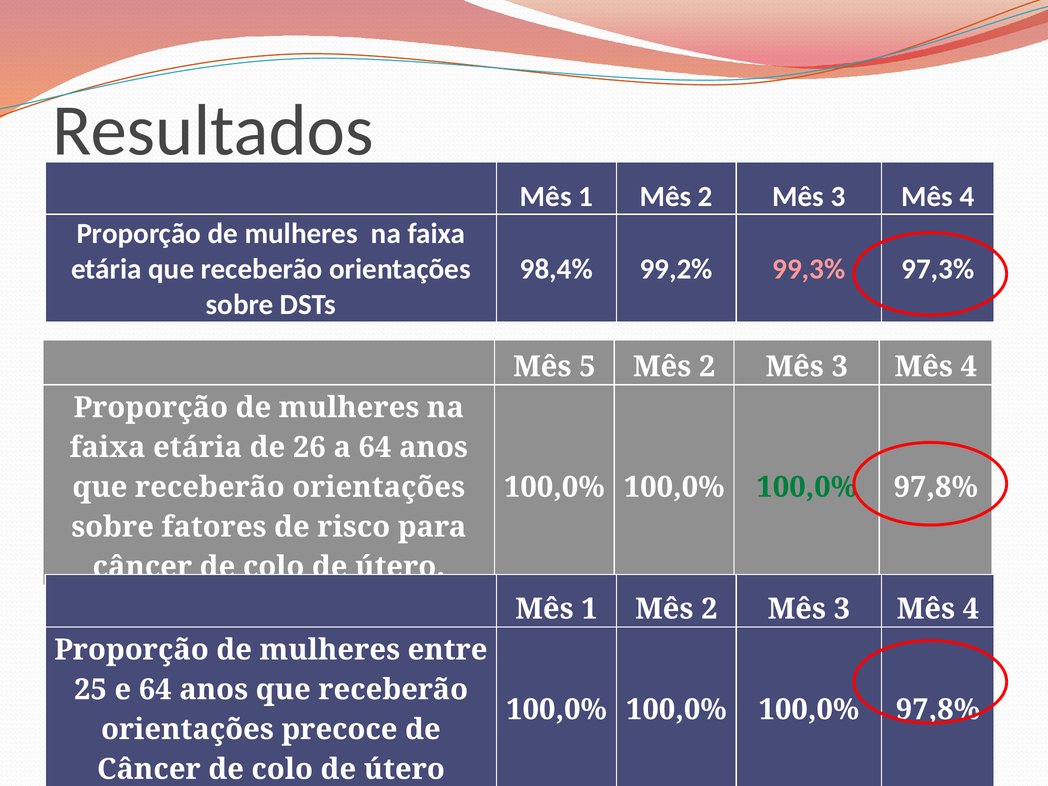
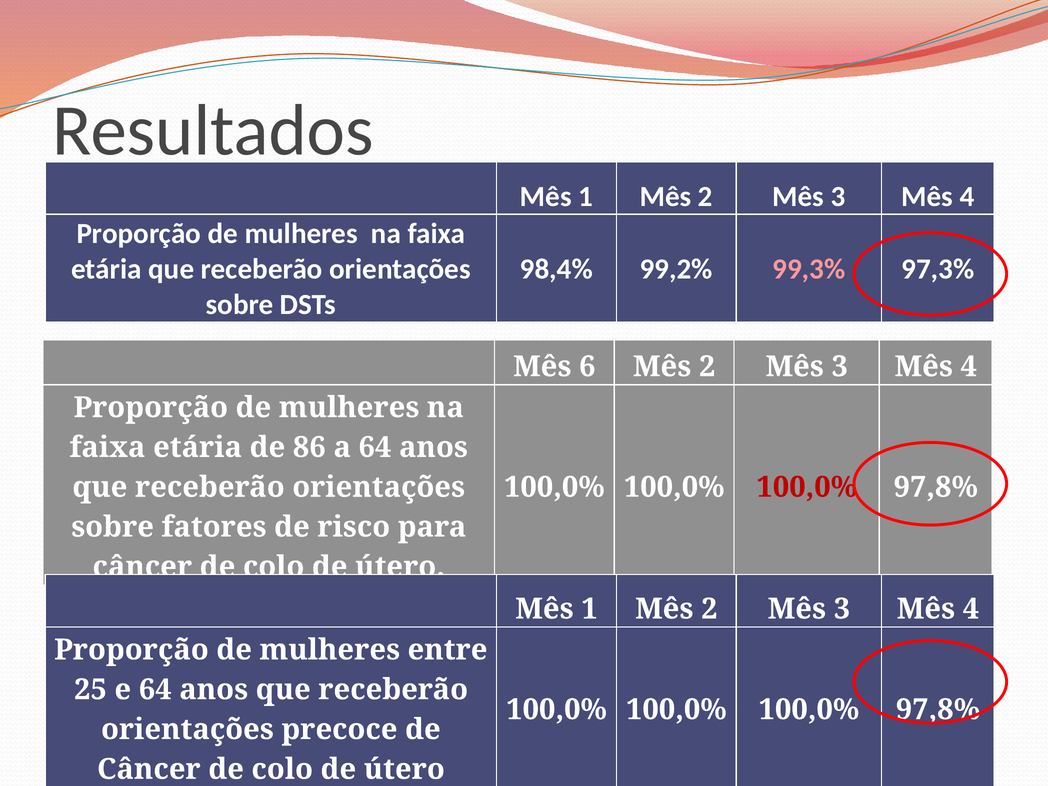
5: 5 -> 6 (587, 367)
26: 26 -> 86 (309, 447)
100,0% colour: green -> red (807, 487)
